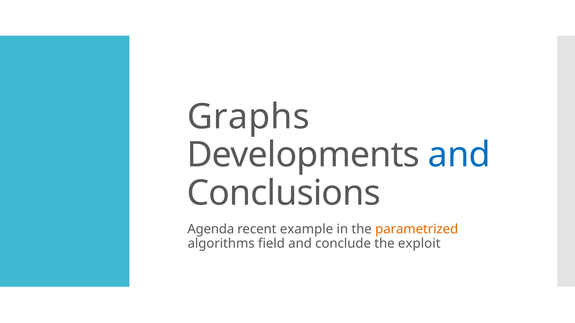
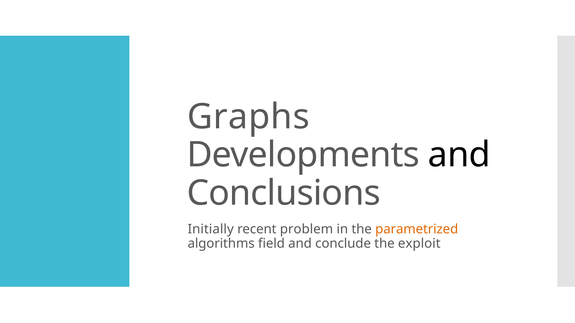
and colour: blue -> black (459, 155)
Agenda: Agenda -> Initially (211, 230)
example: example -> problem (306, 230)
